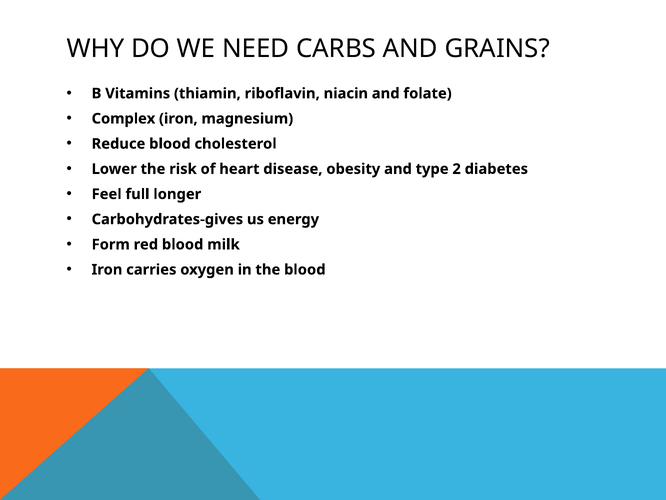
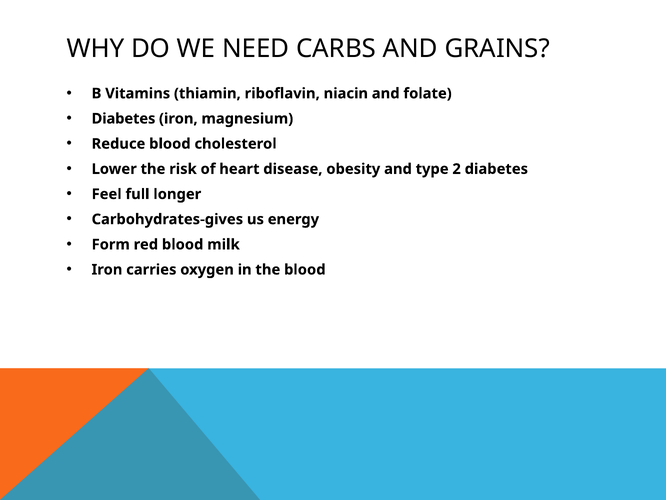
Complex: Complex -> Diabetes (123, 119)
